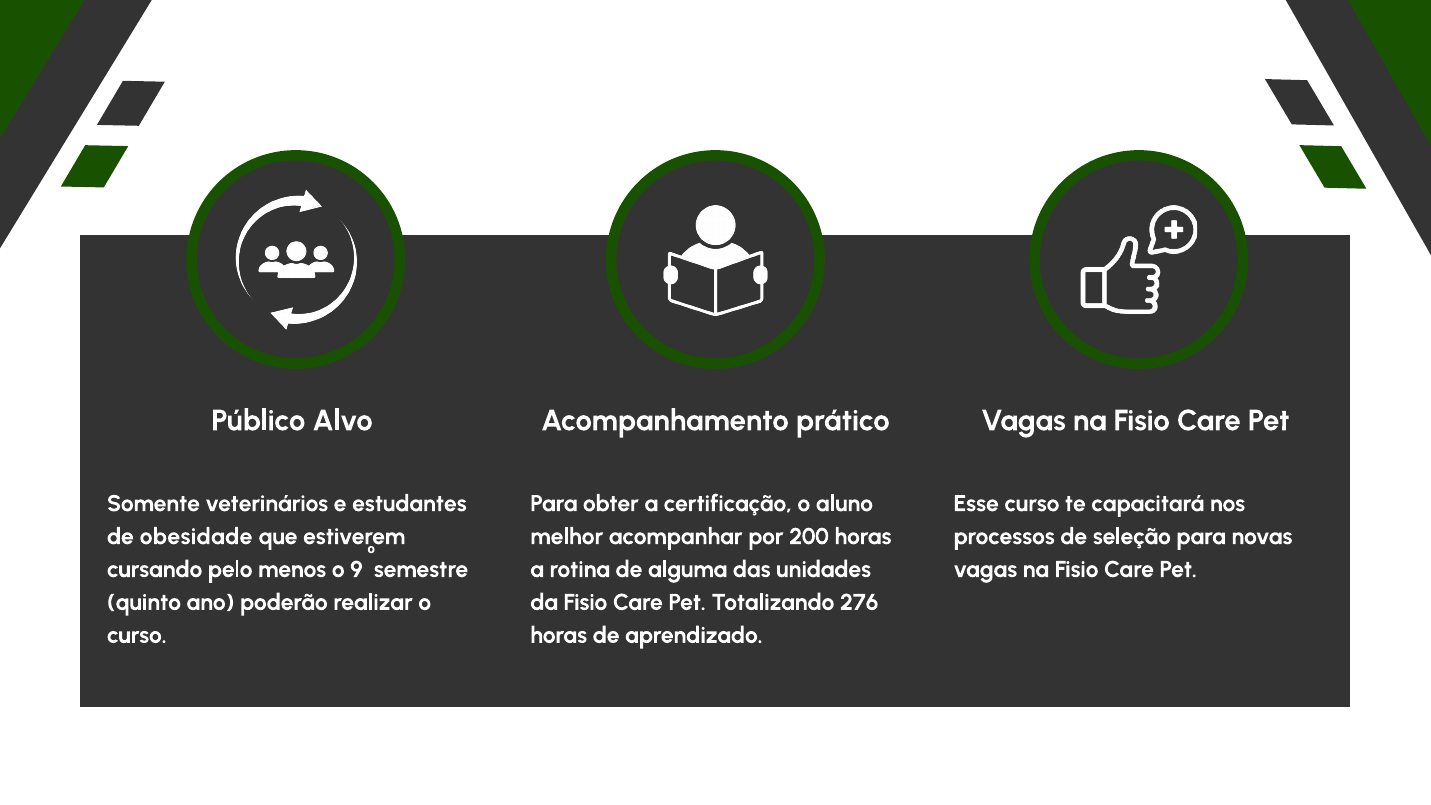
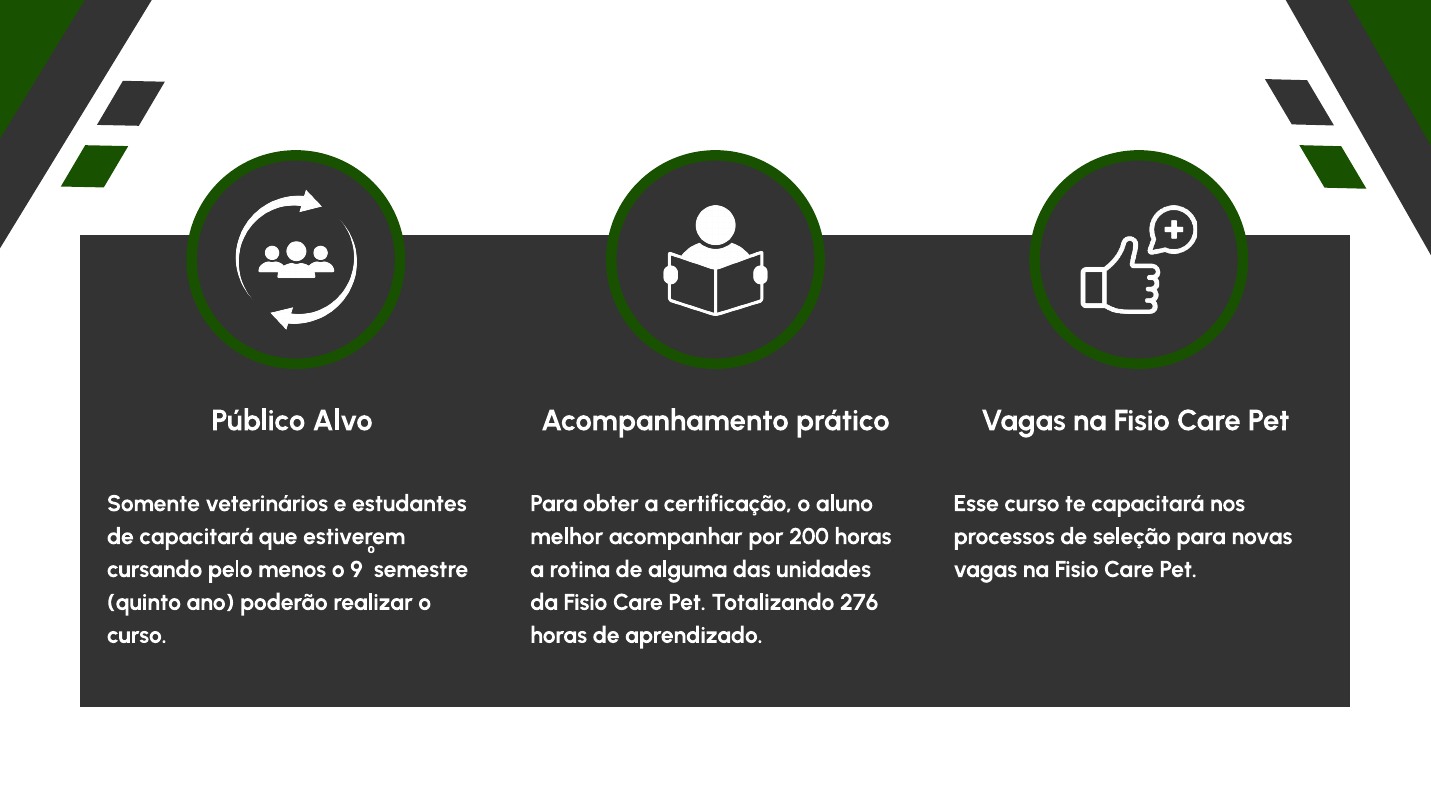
de obesidade: obesidade -> capacitará (196, 536)
